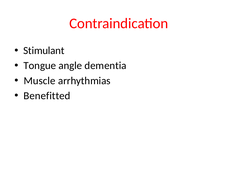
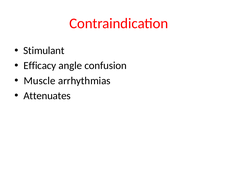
Tongue: Tongue -> Efficacy (40, 66)
dementia: dementia -> confusion (106, 66)
Benefitted: Benefitted -> Attenuates (47, 96)
